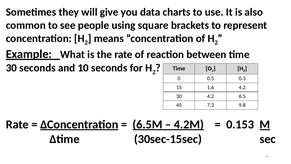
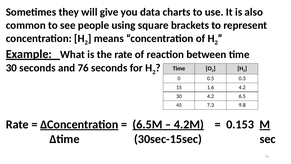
10: 10 -> 76 (83, 68)
